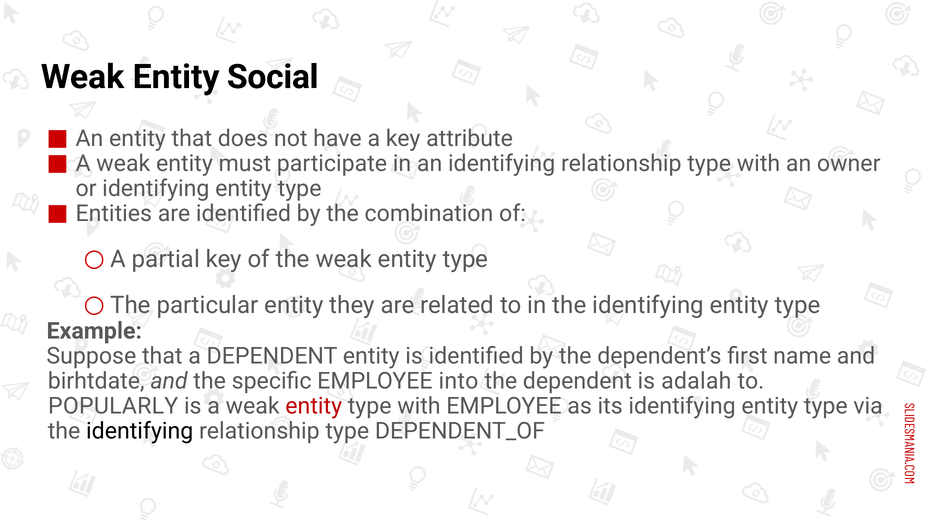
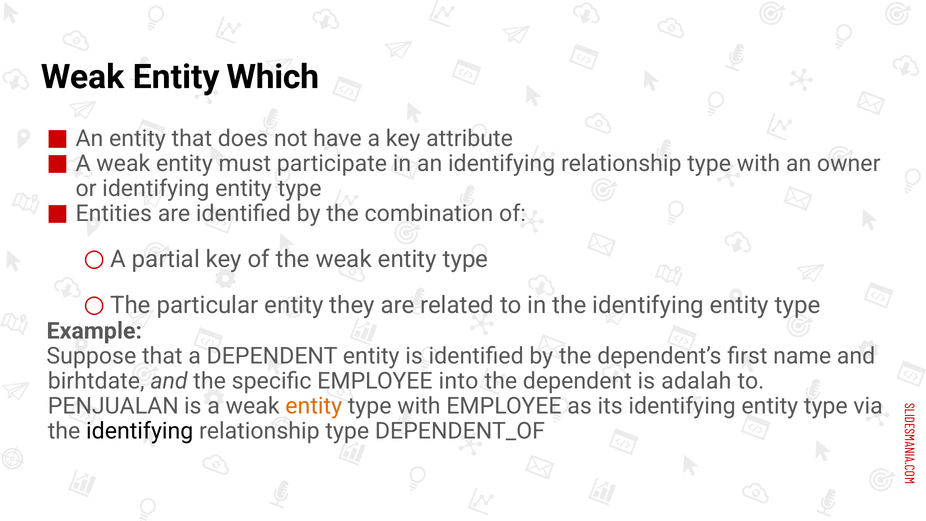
Social: Social -> Which (273, 77)
POPULARLY: POPULARLY -> PENJUALAN (113, 406)
entity colour: red -> orange (314, 406)
